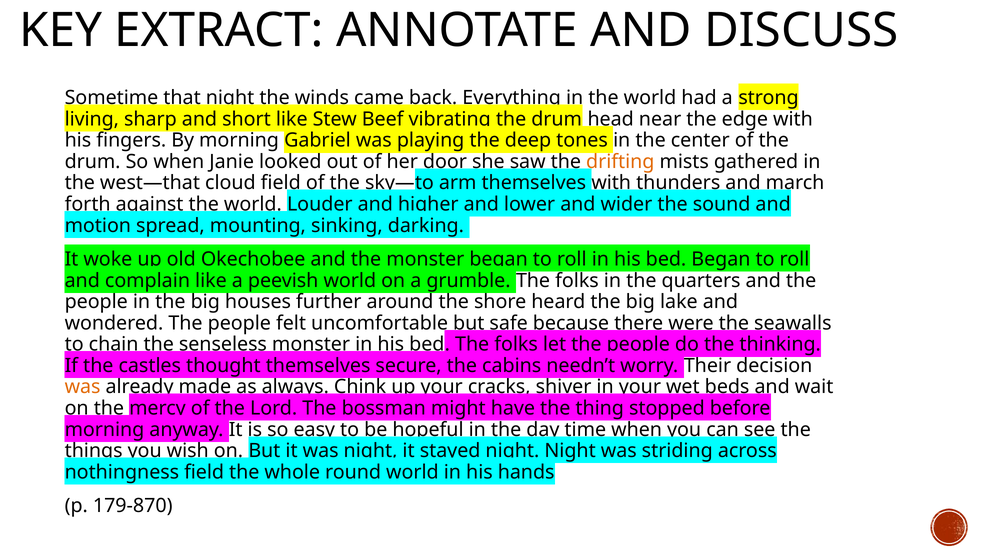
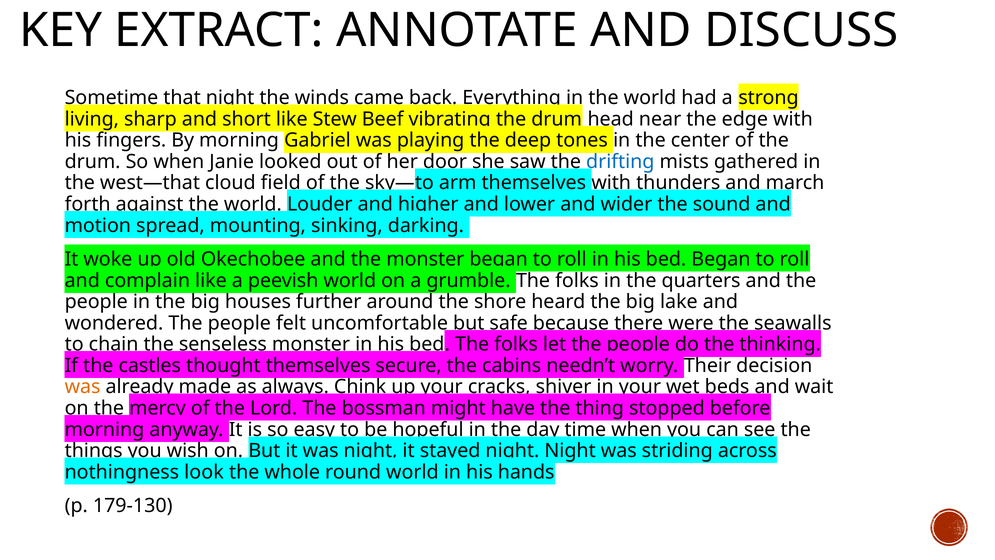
drifting colour: orange -> blue (620, 162)
nothingness field: field -> look (204, 472)
179-870: 179-870 -> 179-130 (133, 506)
